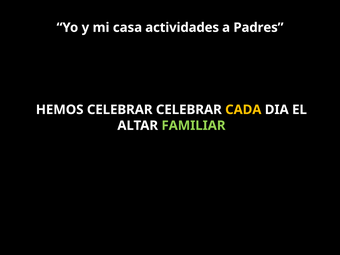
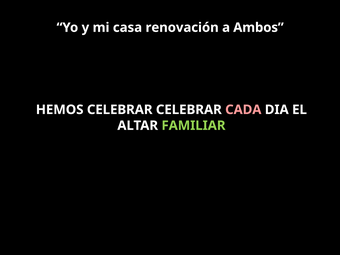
actividades: actividades -> renovación (182, 28)
Padres: Padres -> Ambos (258, 28)
CADA colour: yellow -> pink (243, 110)
